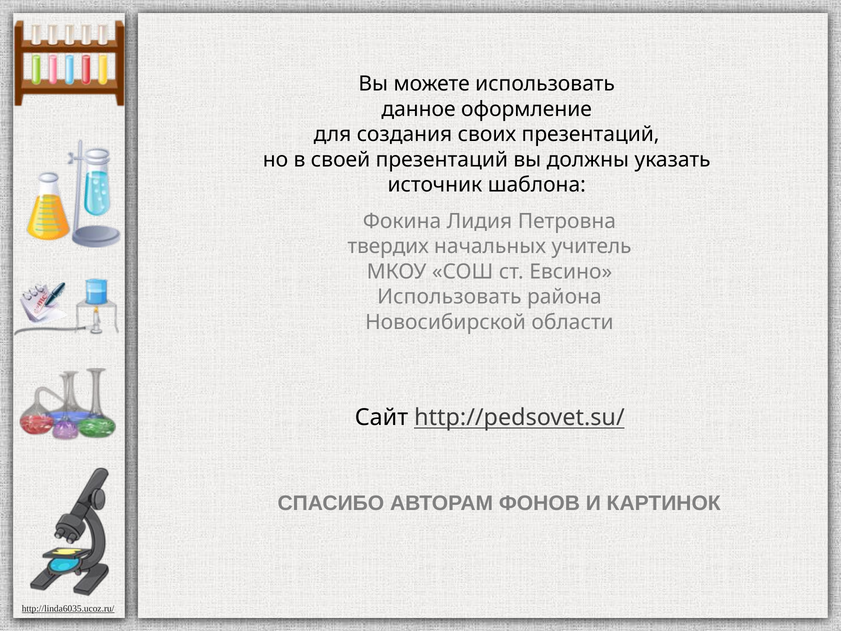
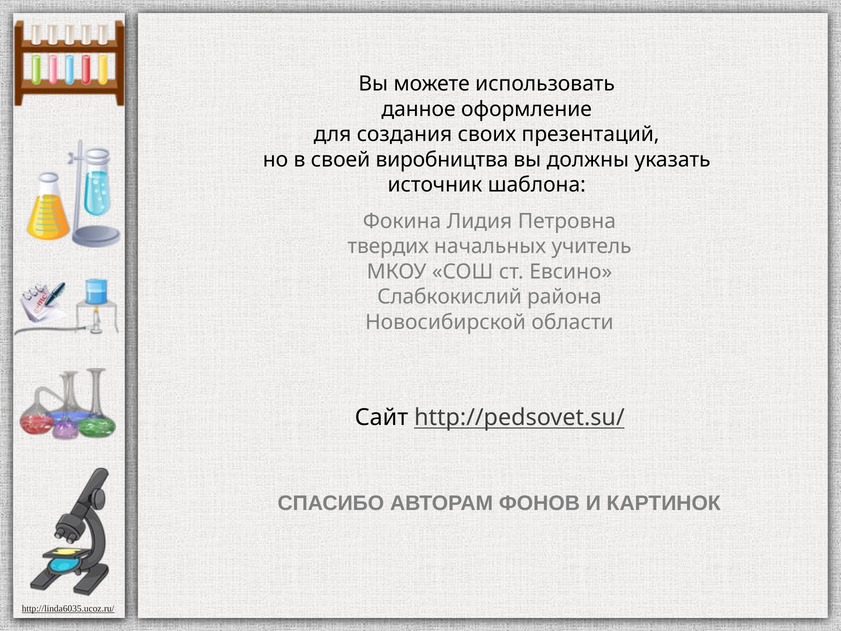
своей презентаций: презентаций -> виробництва (442, 160)
Использовать: Использовать -> Слабкокислий (450, 297)
